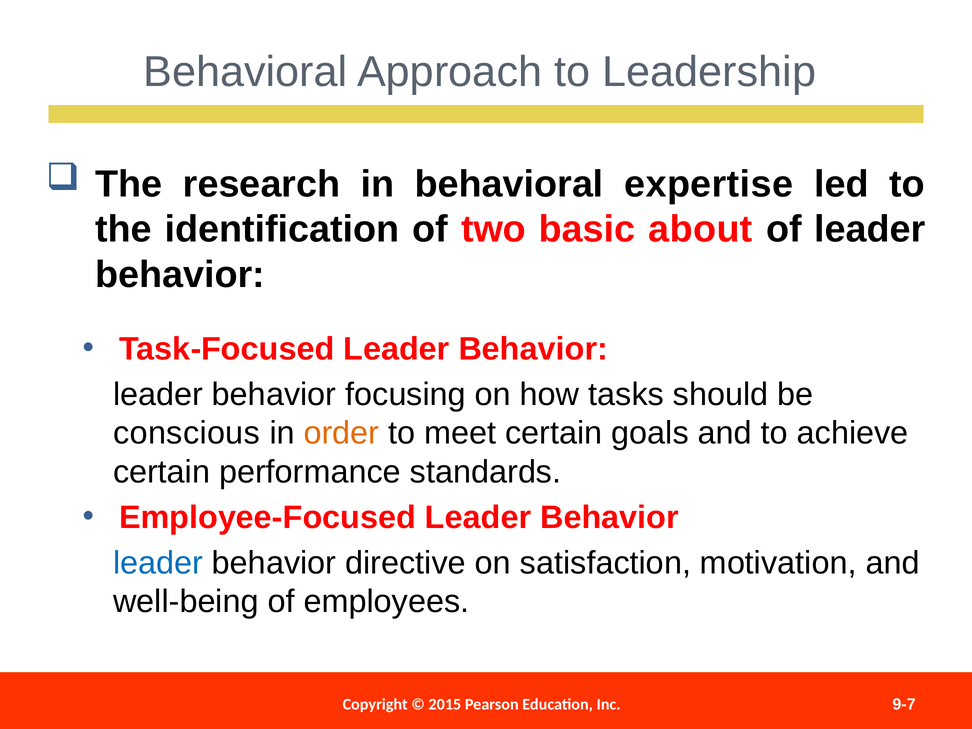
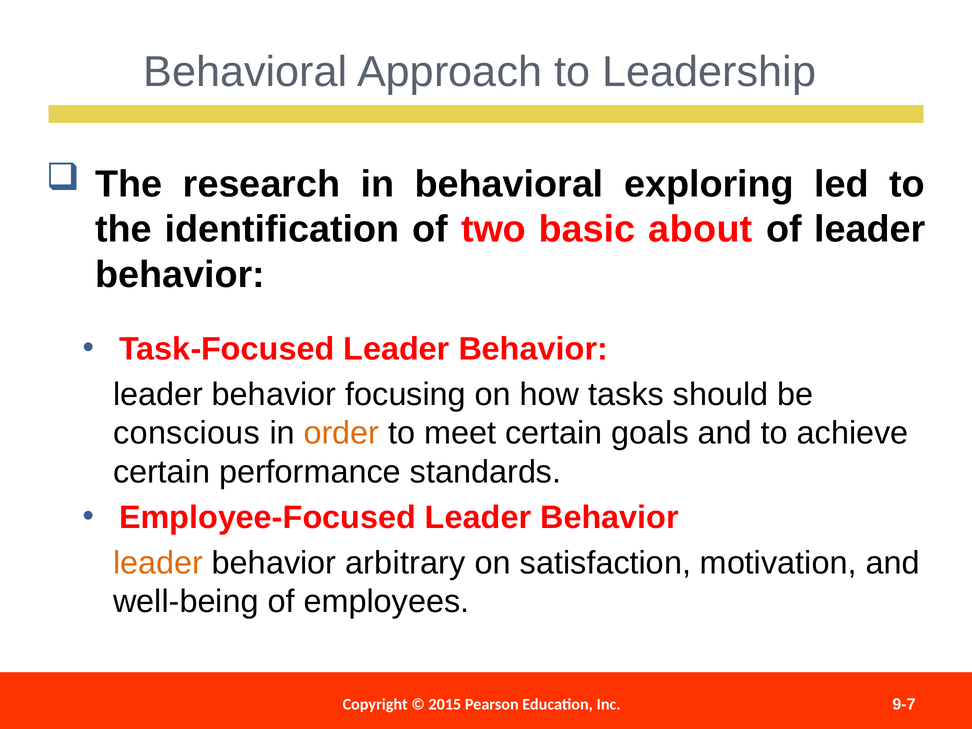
expertise: expertise -> exploring (709, 184)
leader colour: blue -> orange (158, 563)
directive: directive -> arbitrary (405, 563)
